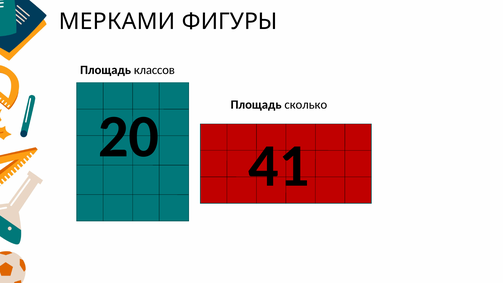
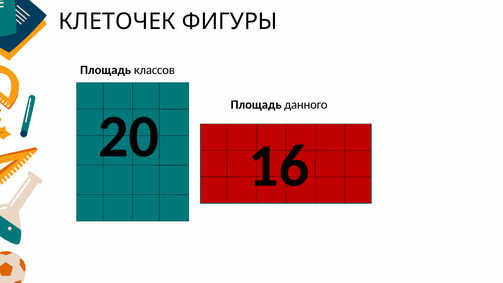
МЕРКАМИ: МЕРКАМИ -> КЛЕТОЧЕК (117, 22)
сколько: сколько -> данного (306, 105)
41: 41 -> 16 (279, 166)
